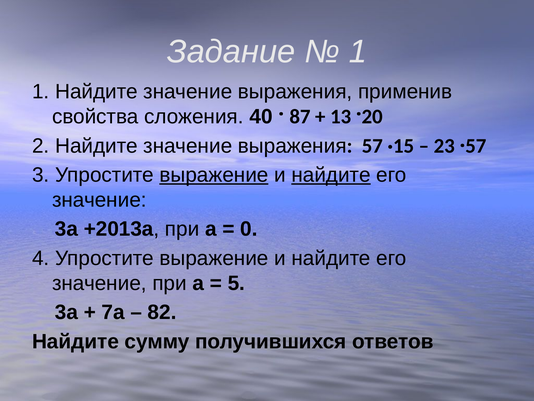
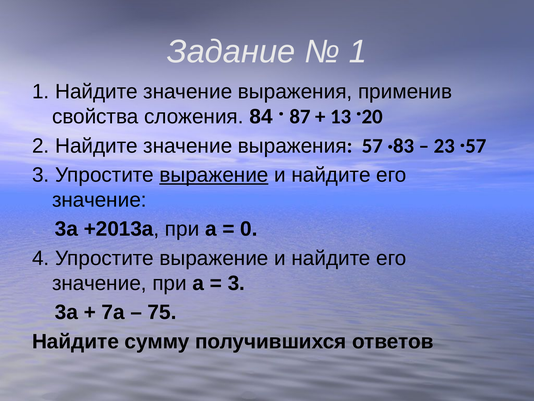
40: 40 -> 84 (261, 117)
·15: ·15 -> ·83 (401, 146)
найдите underline: present -> none (331, 175)
5: 5 -> 3 (236, 283)
82: 82 -> 75 (162, 312)
